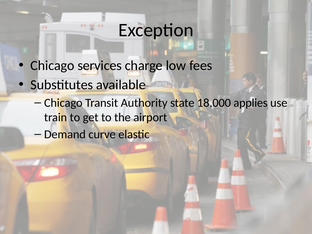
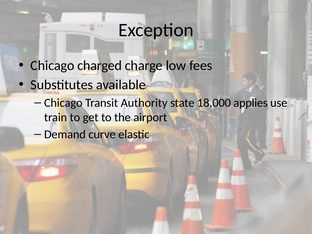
services: services -> charged (100, 65)
